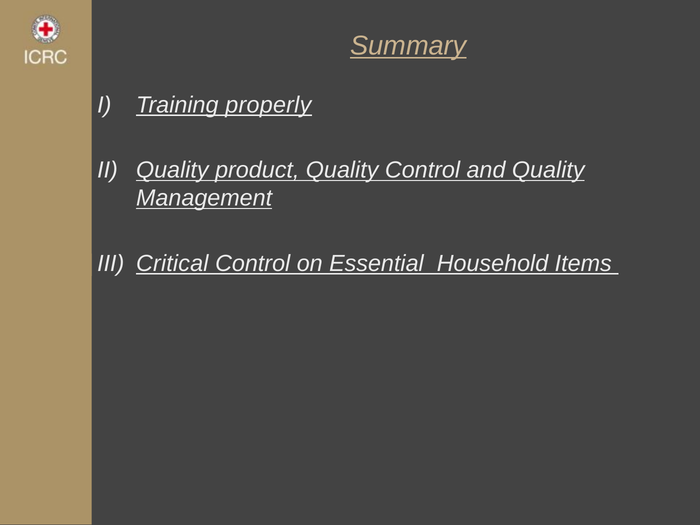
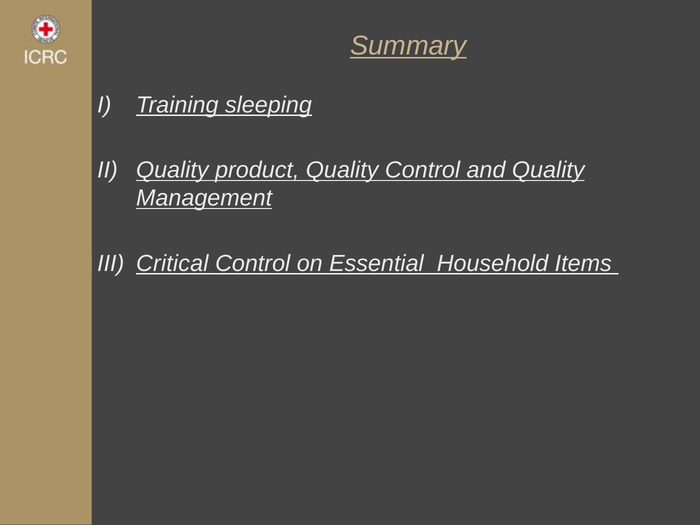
properly: properly -> sleeping (268, 105)
